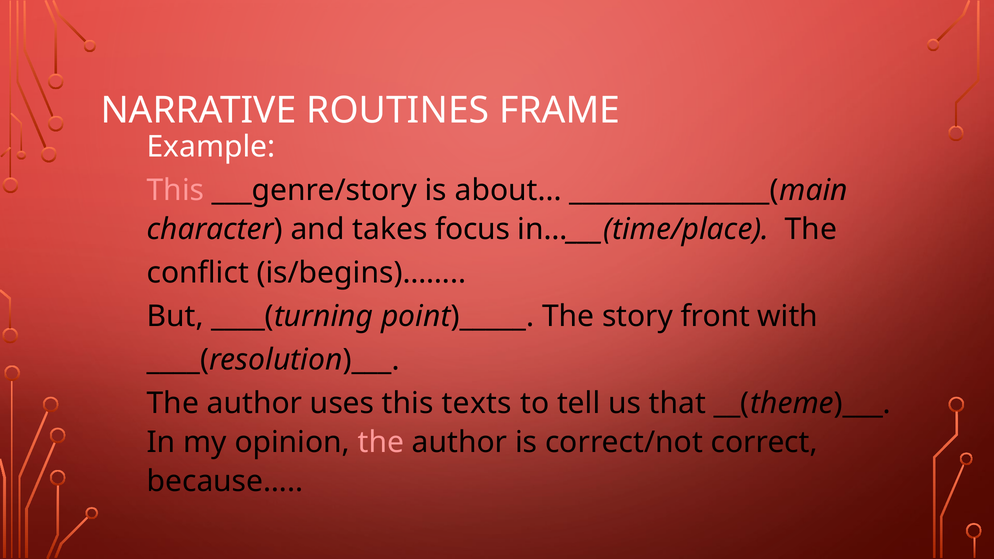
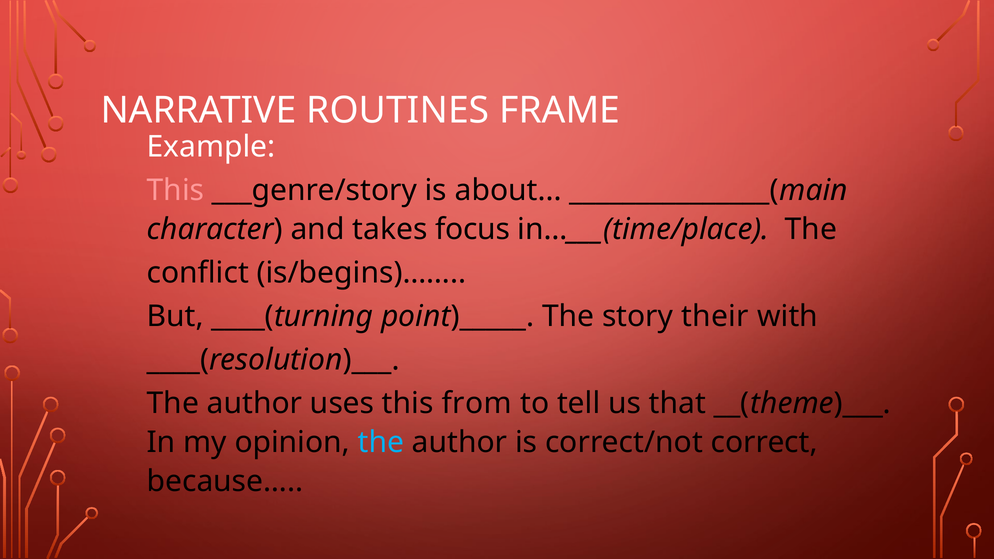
front: front -> their (715, 316)
texts: texts -> from (477, 404)
the colour: pink -> light blue (381, 443)
